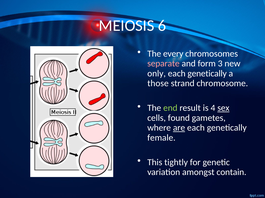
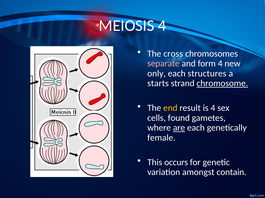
MEIOSIS 6: 6 -> 4 (162, 26)
every: every -> cross (173, 54)
form 3: 3 -> 4 (220, 64)
genetically: genetically -> structures (207, 74)
those: those -> starts (158, 84)
chromosome underline: none -> present (222, 84)
end colour: light green -> yellow (170, 108)
sex underline: present -> none (223, 108)
tightly: tightly -> occurs (176, 163)
